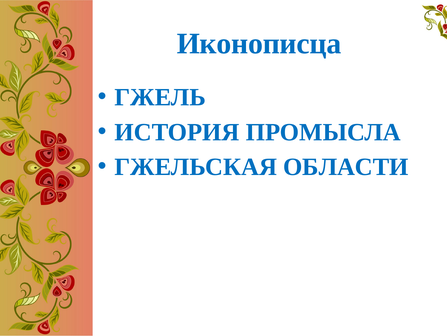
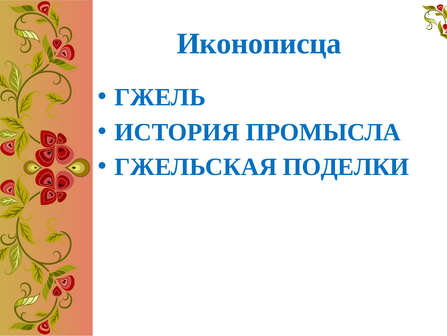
ОБЛАСТИ: ОБЛАСТИ -> ПОДЕЛКИ (346, 167)
